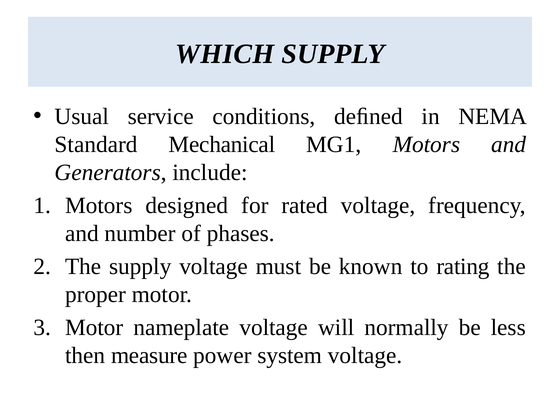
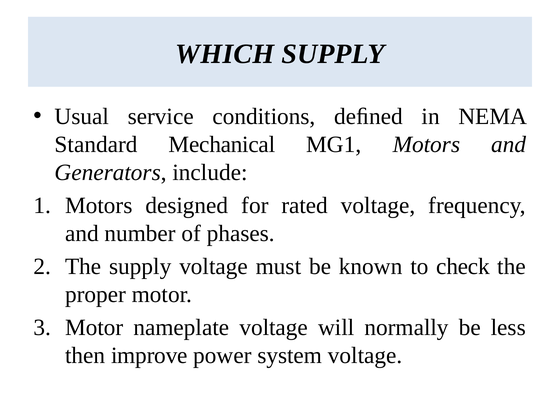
rating: rating -> check (463, 266)
measure: measure -> improve (149, 355)
